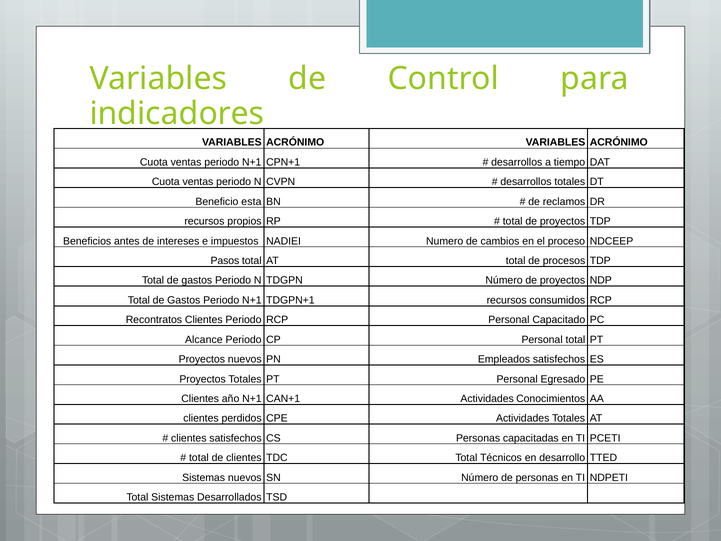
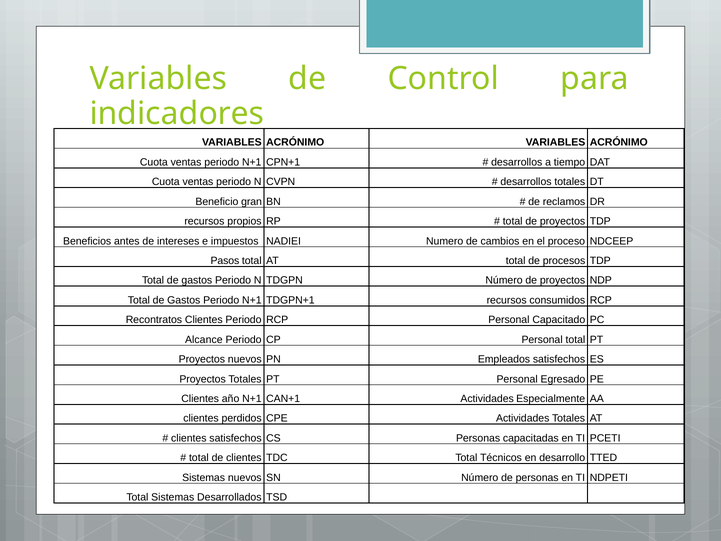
esta: esta -> gran (252, 202)
Conocimientos: Conocimientos -> Especialmente (551, 399)
